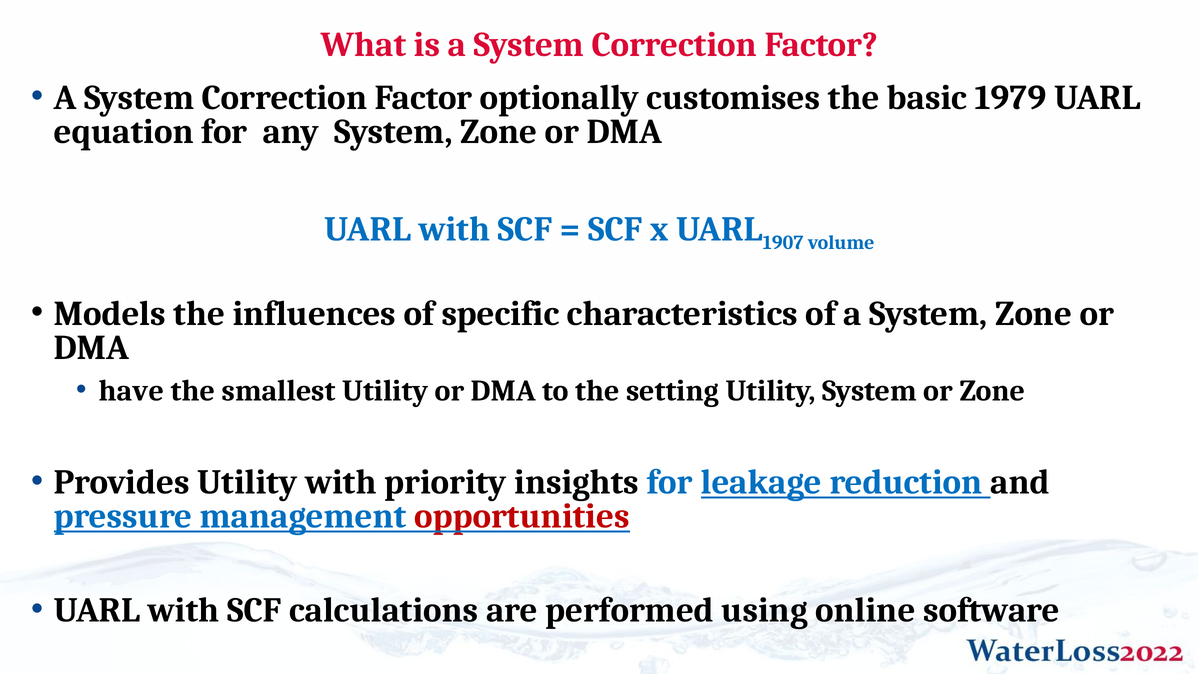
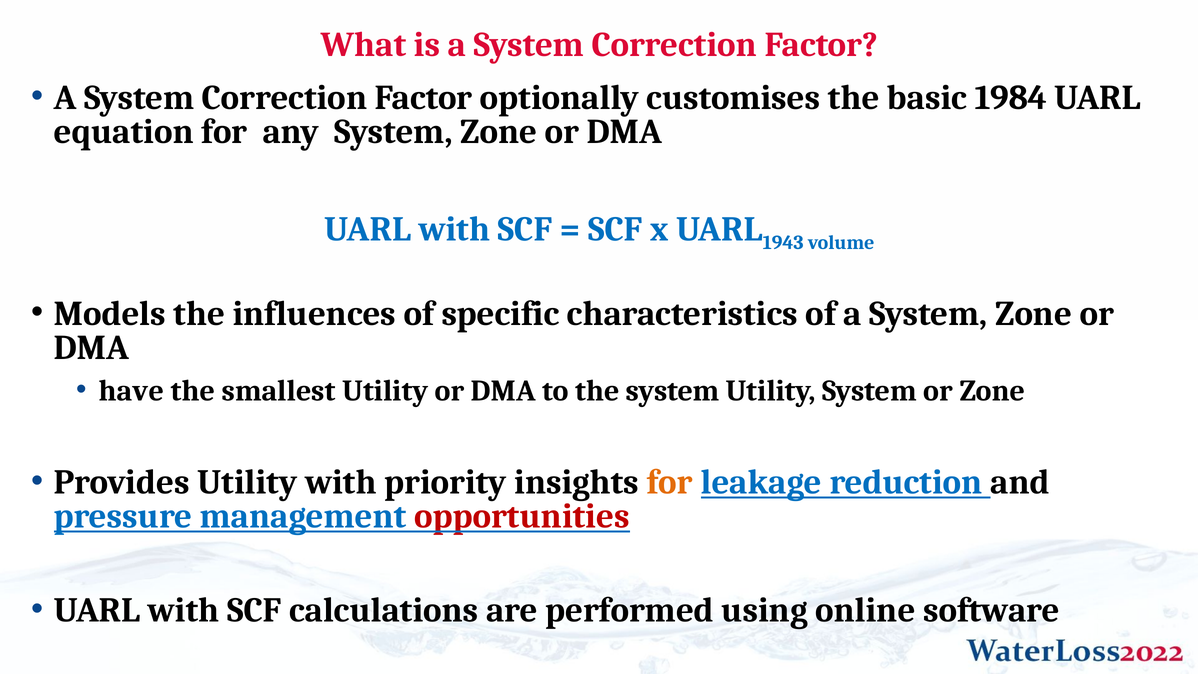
1979: 1979 -> 1984 (1011, 98)
1907: 1907 -> 1943 (783, 243)
the setting: setting -> system (673, 391)
for colour: blue -> orange (670, 482)
